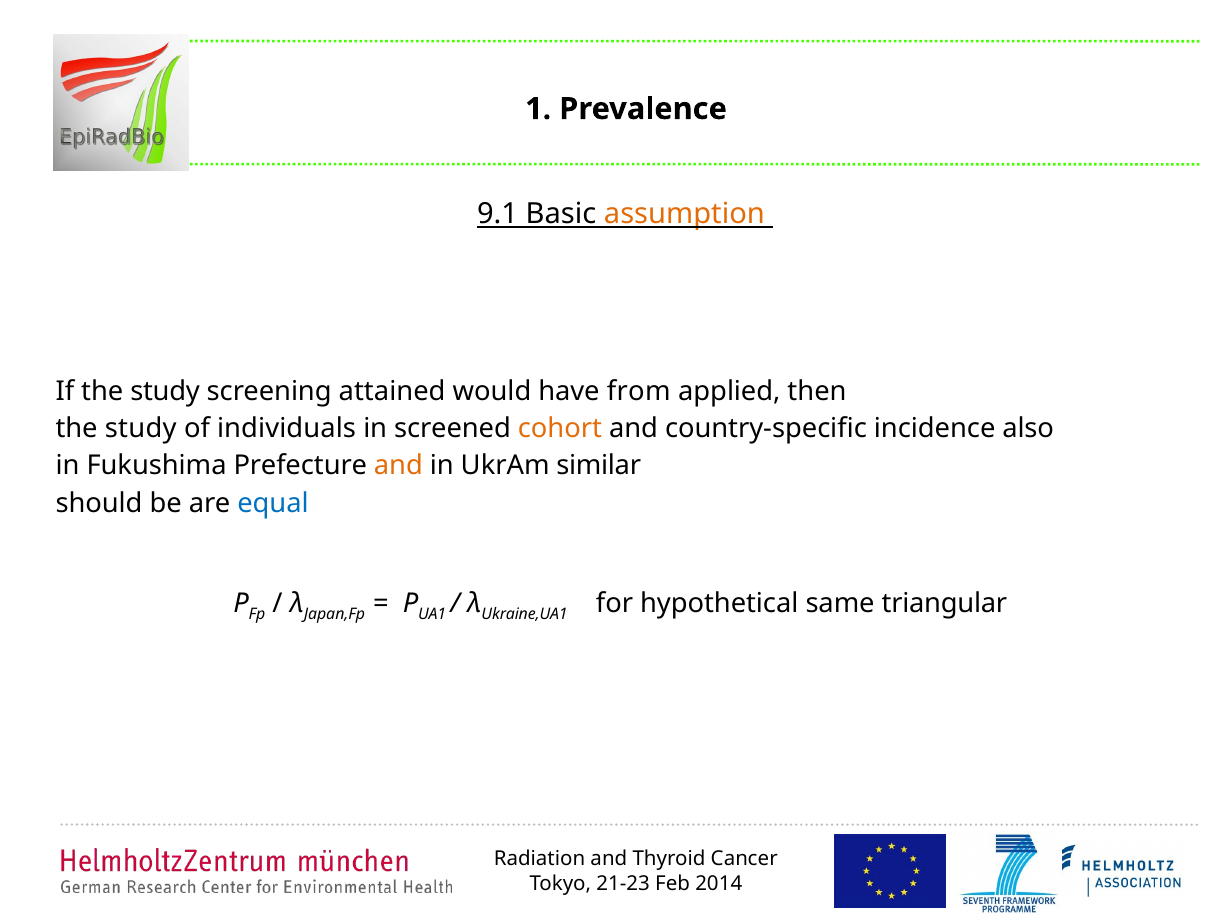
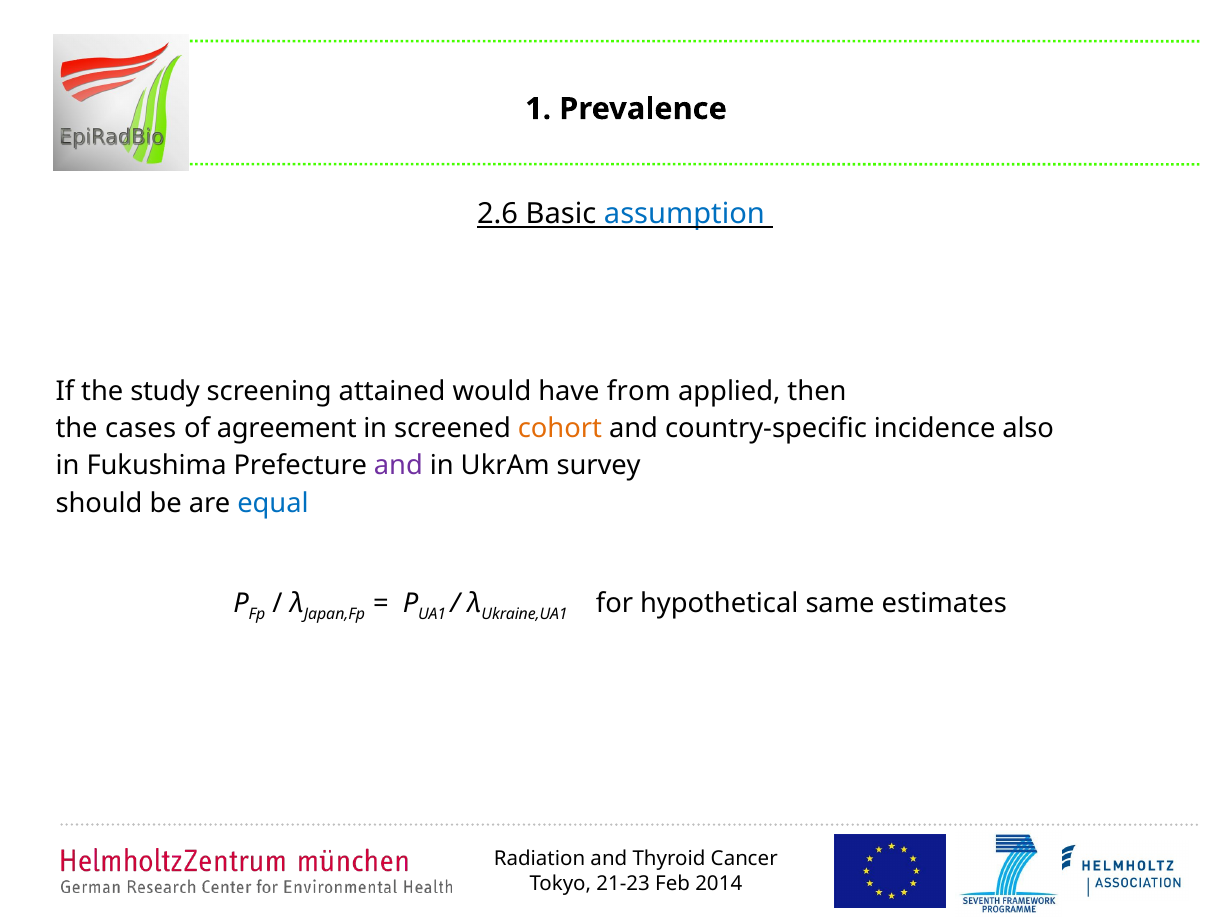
9.1: 9.1 -> 2.6 (498, 214)
assumption colour: orange -> blue (684, 214)
study: study -> cases (141, 429)
individuals: individuals -> agreement (287, 429)
and colour: orange -> purple (398, 466)
similar: similar -> survey (599, 466)
triangular: triangular -> estimates (944, 604)
